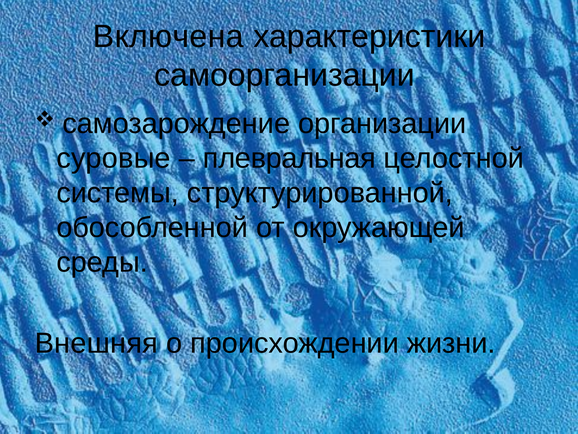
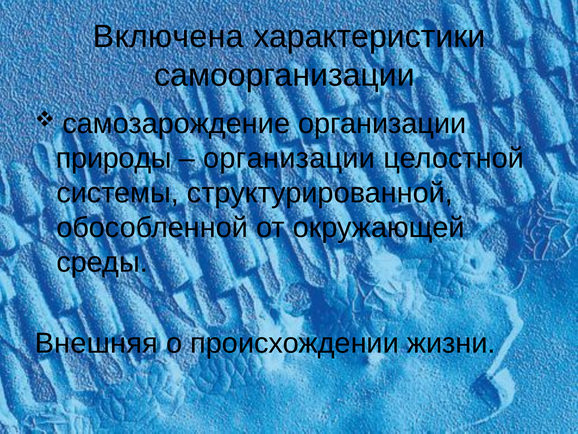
суровые: суровые -> природы (114, 158)
плевральная: плевральная -> организации (289, 158)
